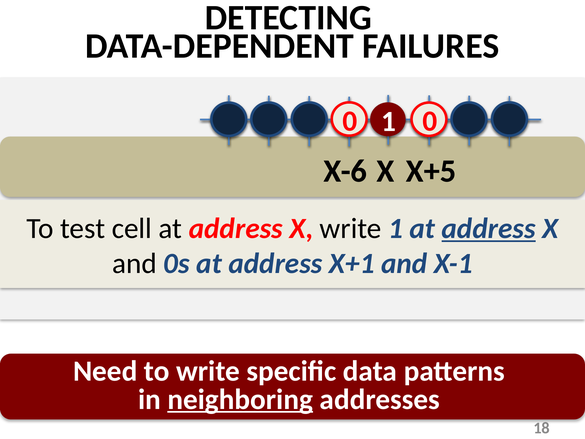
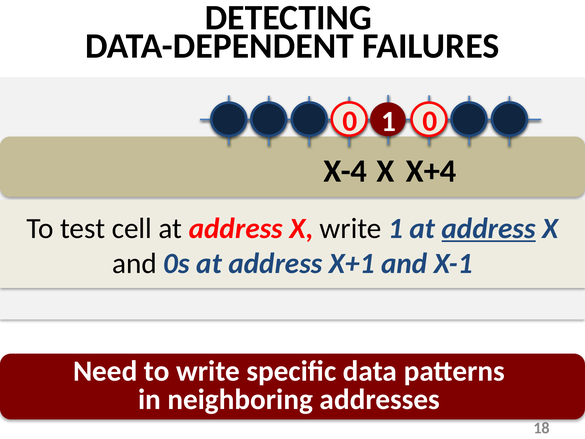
X-6: X-6 -> X-4 (345, 171)
X+5: X+5 -> X+4 (431, 171)
neighboring underline: present -> none (240, 399)
